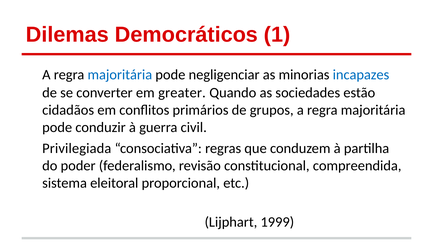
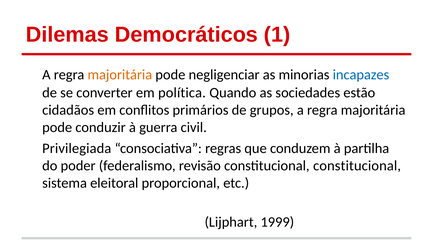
majoritária colour: blue -> orange (120, 74)
greater: greater -> política (182, 92)
constitucional compreendida: compreendida -> constitucional (357, 165)
